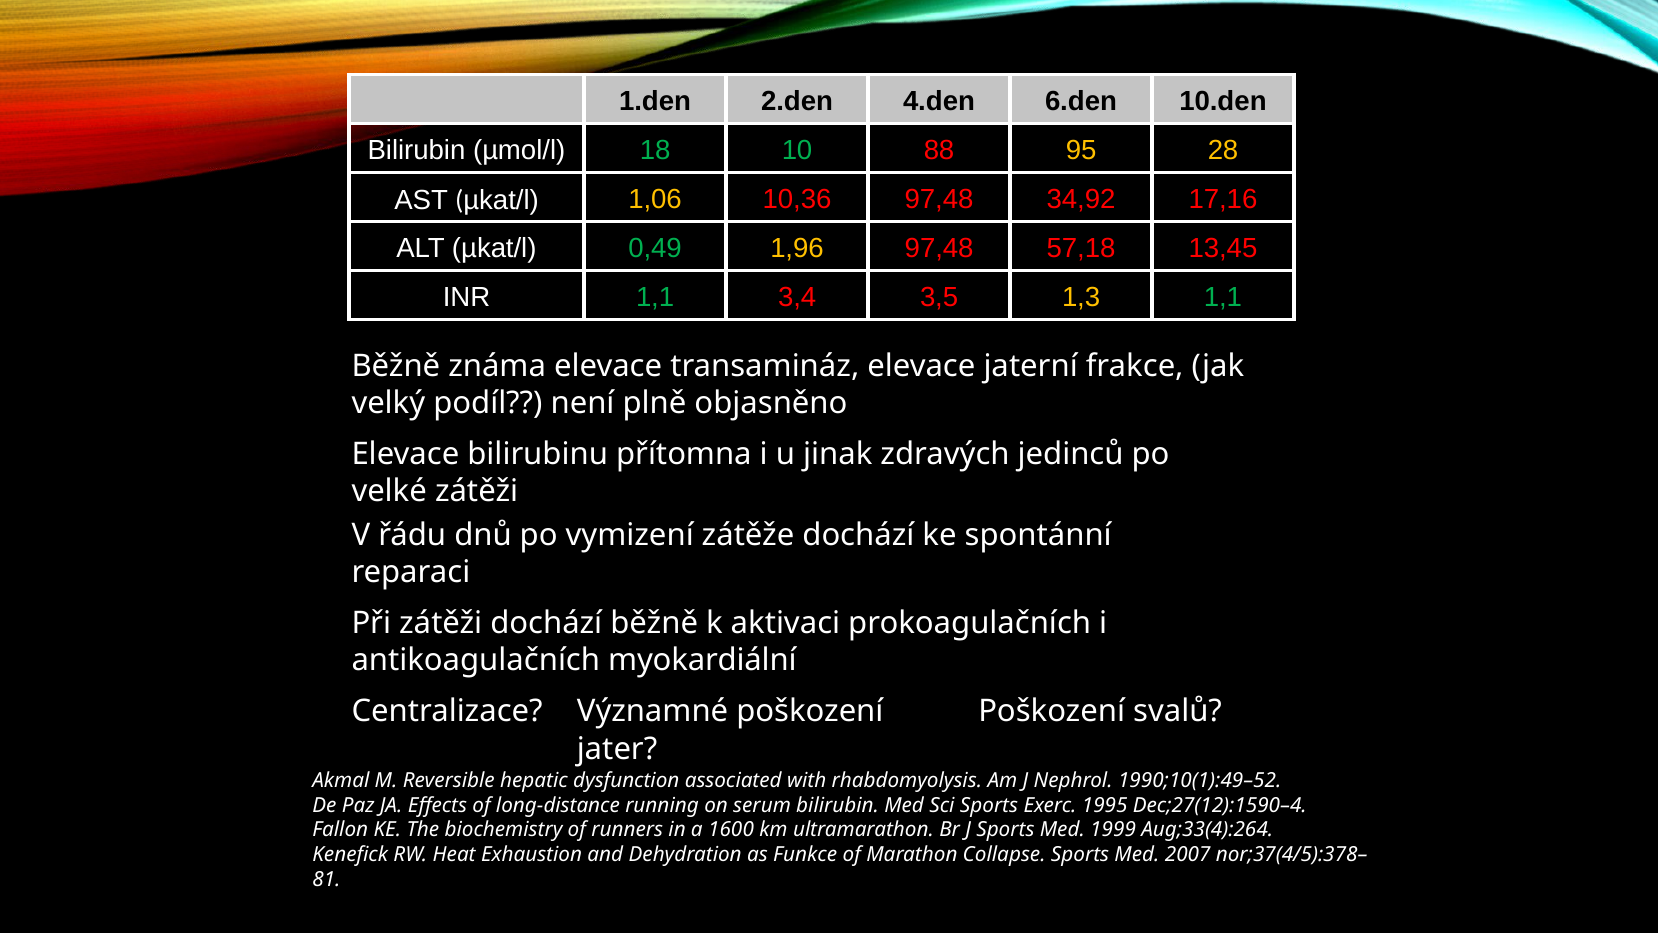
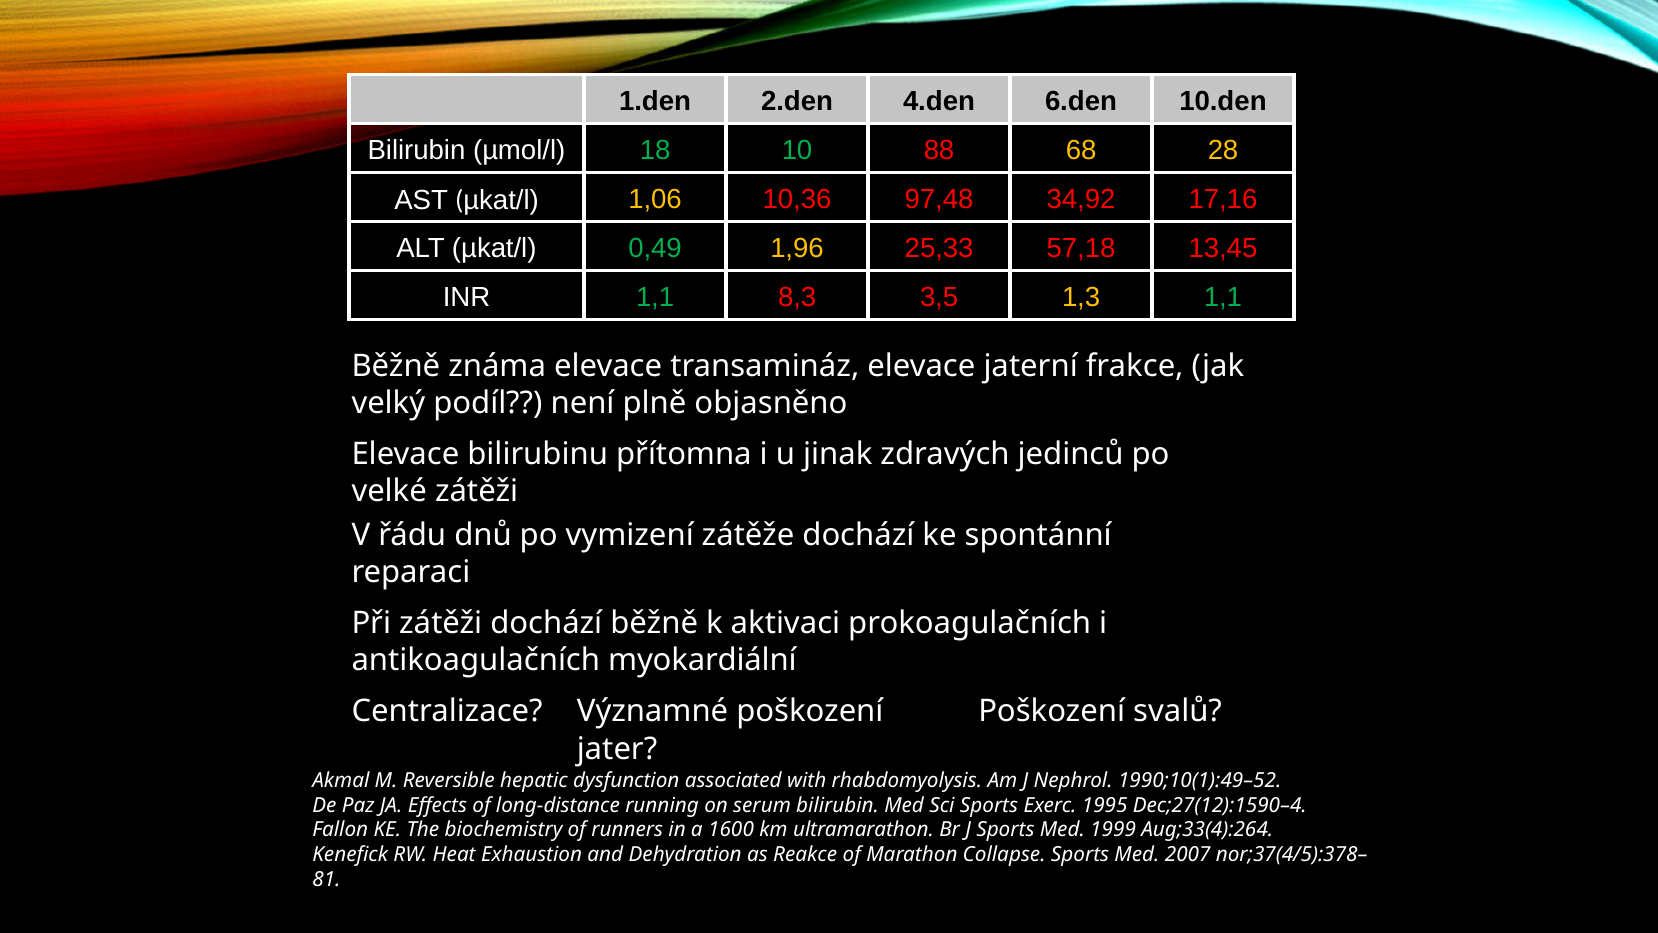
95: 95 -> 68 (1081, 151)
1,96 97,48: 97,48 -> 25,33 (939, 249)
3,4: 3,4 -> 8,3 (797, 298)
Funkce: Funkce -> Reakce (805, 855)
